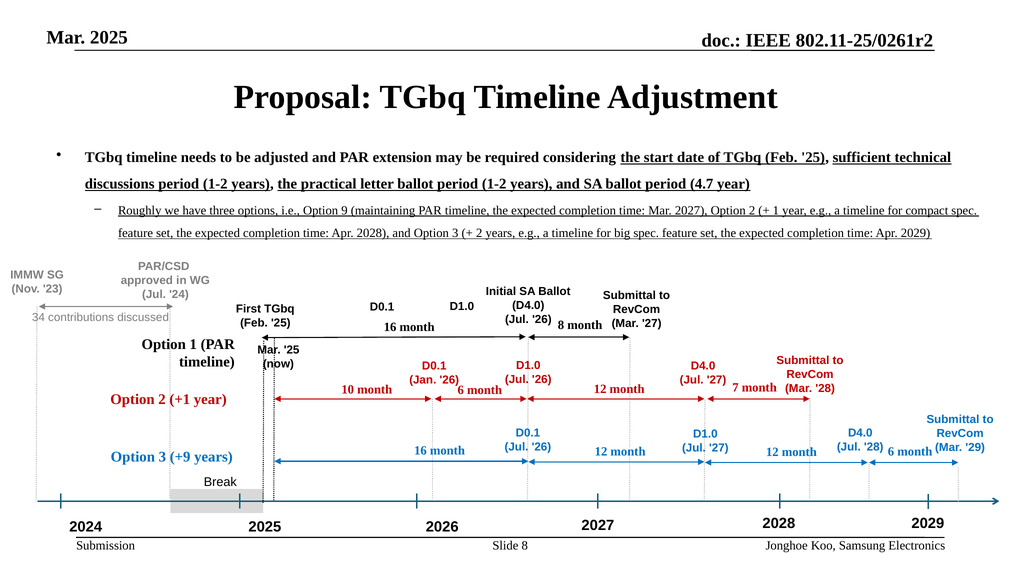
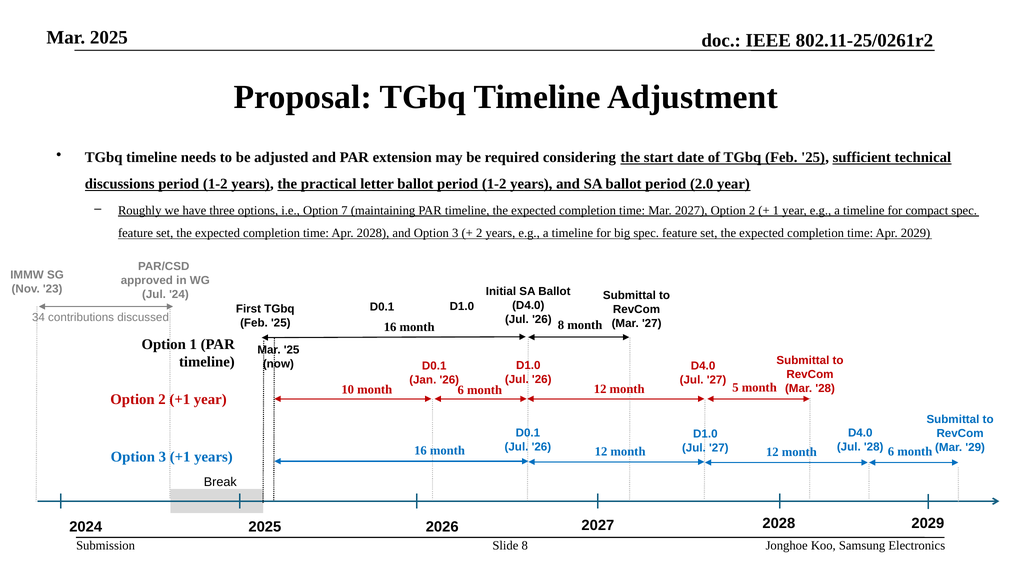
4.7: 4.7 -> 2.0 (702, 184)
9: 9 -> 7 (344, 211)
7: 7 -> 5 (735, 388)
3 +9: +9 -> +1 (180, 457)
